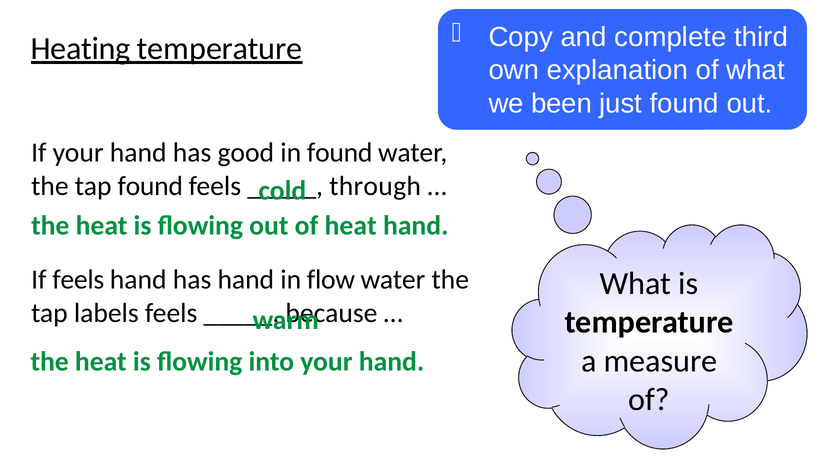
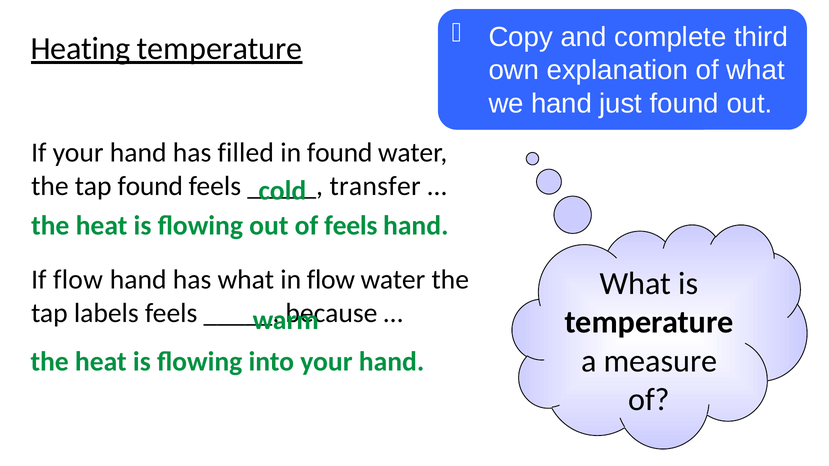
we been: been -> hand (562, 103)
good: good -> filled (246, 153)
through: through -> transfer (375, 186)
of heat: heat -> feels (351, 226)
If feels: feels -> flow (78, 280)
has hand: hand -> what (246, 280)
